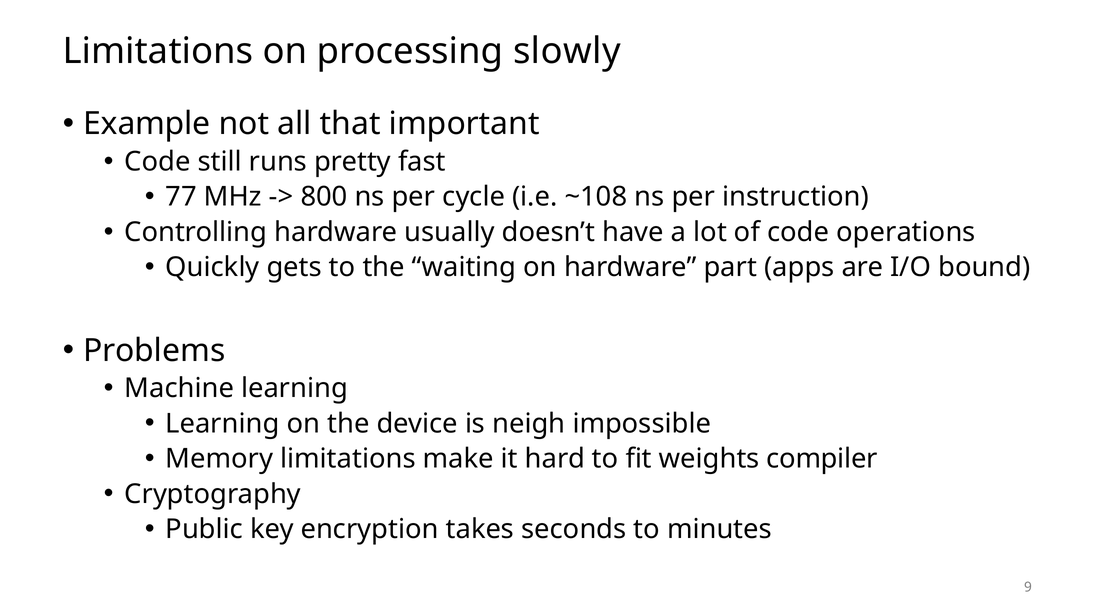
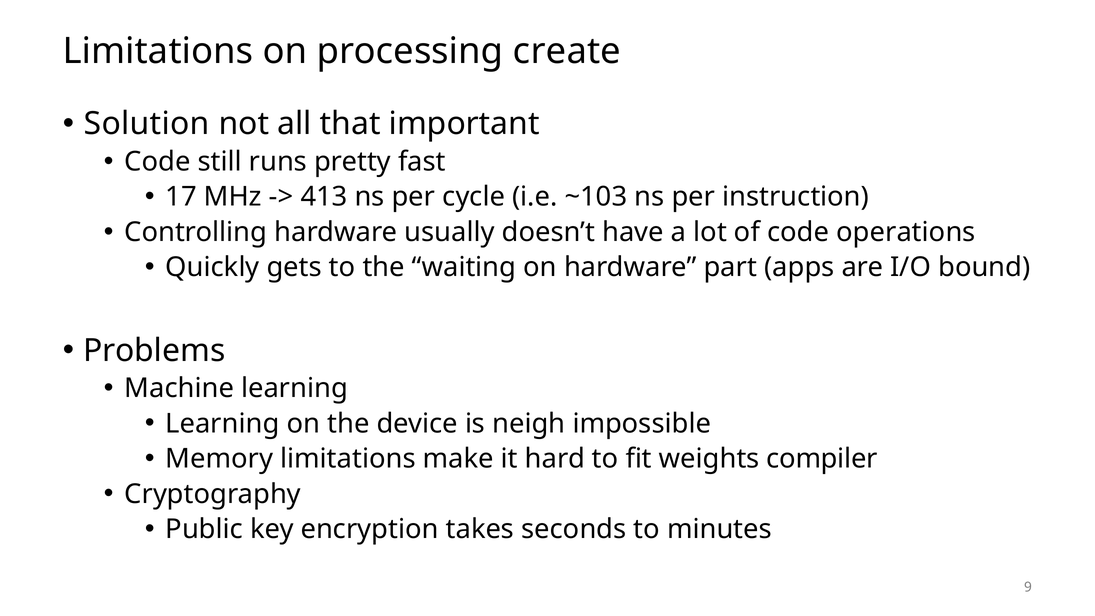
slowly: slowly -> create (567, 51)
Example: Example -> Solution (147, 124)
77: 77 -> 17 (181, 197)
800: 800 -> 413 (324, 197)
~108: ~108 -> ~103 (596, 197)
